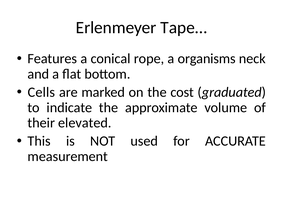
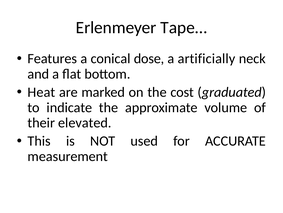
rope: rope -> dose (149, 58)
organisms: organisms -> artificially (207, 58)
Cells: Cells -> Heat (41, 92)
